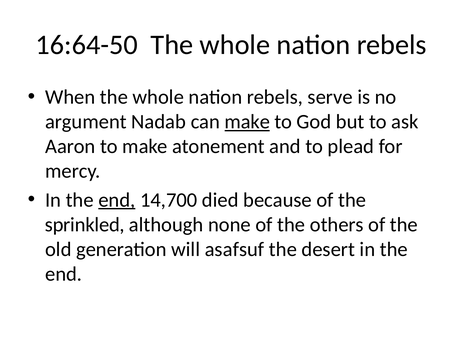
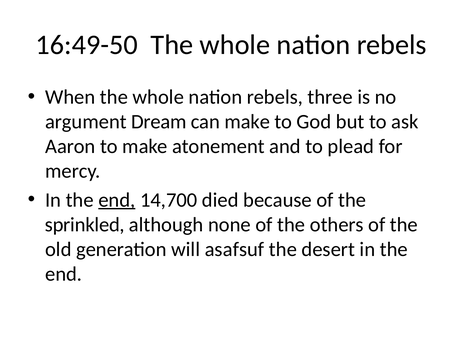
16:64-50: 16:64-50 -> 16:49-50 (87, 45)
serve: serve -> three (330, 97)
Nadab: Nadab -> Dream (159, 122)
make underline: present -> none (247, 122)
